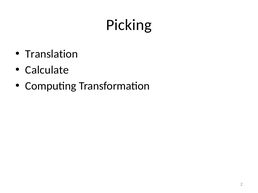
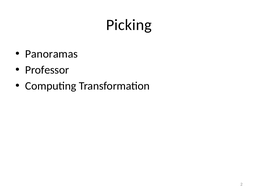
Translation: Translation -> Panoramas (52, 54)
Calculate: Calculate -> Professor (47, 70)
